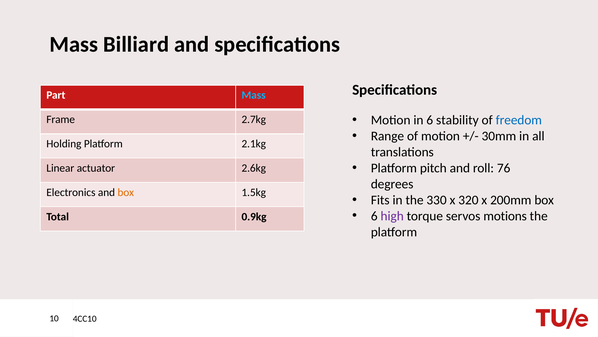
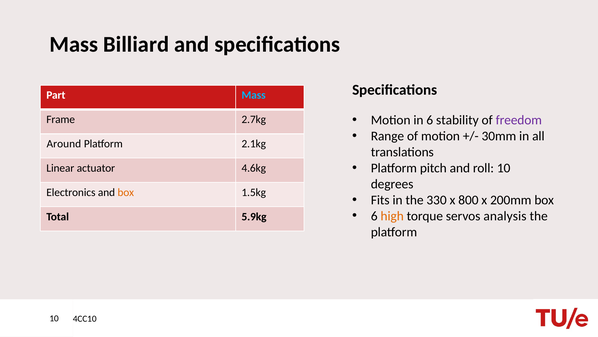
freedom colour: blue -> purple (519, 120)
Holding: Holding -> Around (64, 144)
roll 76: 76 -> 10 (504, 168)
2.6kg: 2.6kg -> 4.6kg (254, 168)
320: 320 -> 800 (468, 200)
high colour: purple -> orange (392, 216)
motions: motions -> analysis (505, 216)
0.9kg: 0.9kg -> 5.9kg (254, 216)
